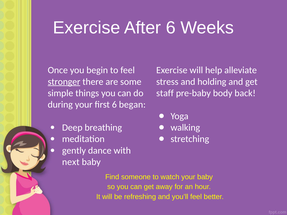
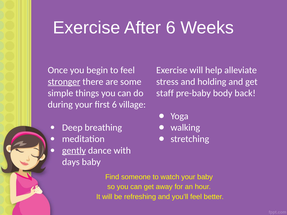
began: began -> village (132, 105)
gently underline: none -> present (74, 151)
next: next -> days (71, 162)
